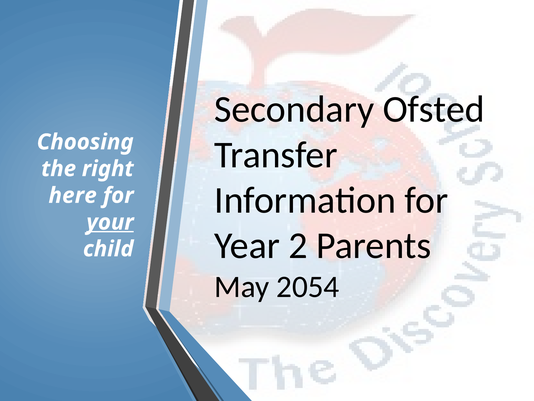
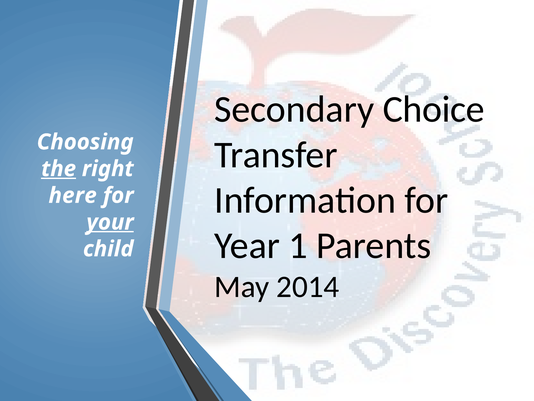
Ofsted: Ofsted -> Choice (434, 109)
the underline: none -> present (59, 169)
2: 2 -> 1 (298, 245)
2054: 2054 -> 2014 (308, 286)
